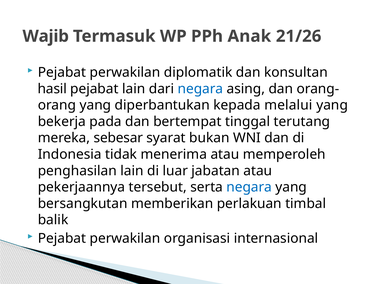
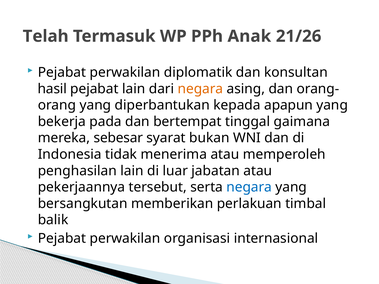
Wajib: Wajib -> Telah (46, 36)
negara colour: blue -> orange (200, 89)
melalui: melalui -> apapun (289, 105)
terutang: terutang -> gaimana (302, 122)
